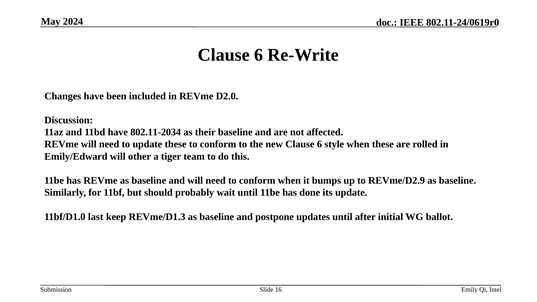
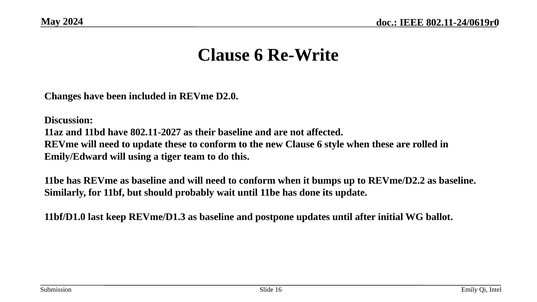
802.11-2034: 802.11-2034 -> 802.11-2027 (156, 132)
other: other -> using (140, 156)
REVme/D2.9: REVme/D2.9 -> REVme/D2.2 (397, 181)
